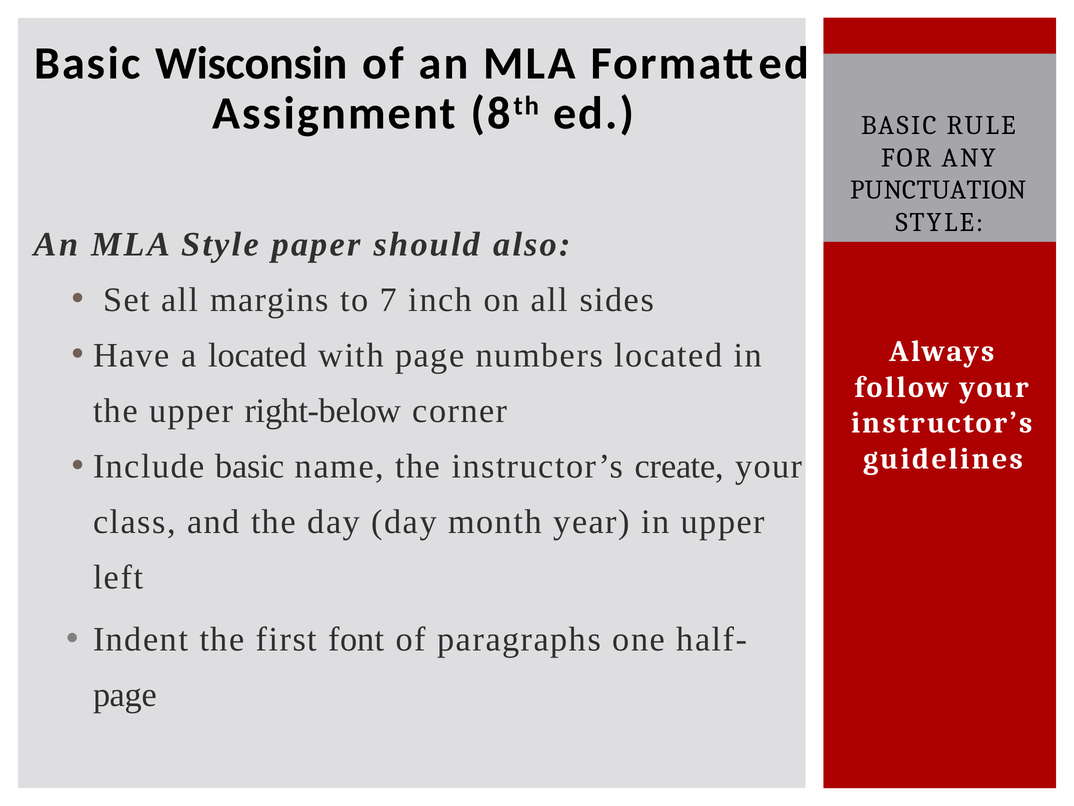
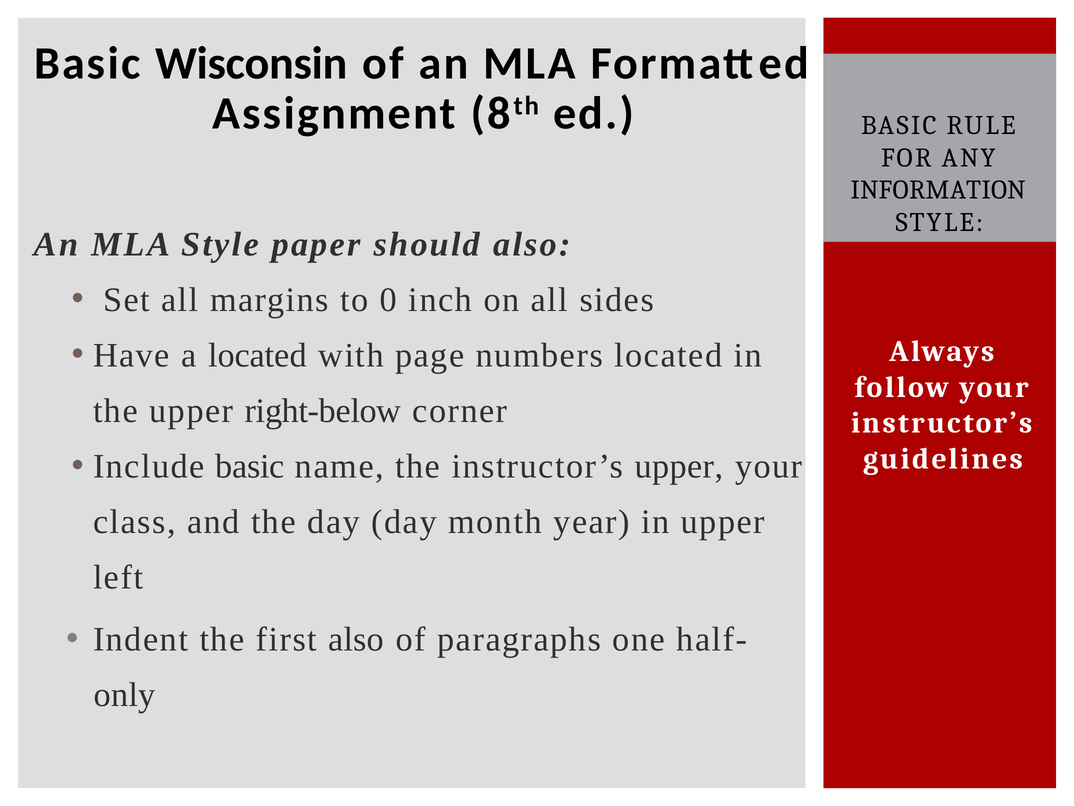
PUNCTUATION: PUNCTUATION -> INFORMATION (938, 190)
7: 7 -> 0 (388, 300)
instructor’s create: create -> upper (679, 466)
first font: font -> also (356, 639)
page: page -> only (125, 695)
